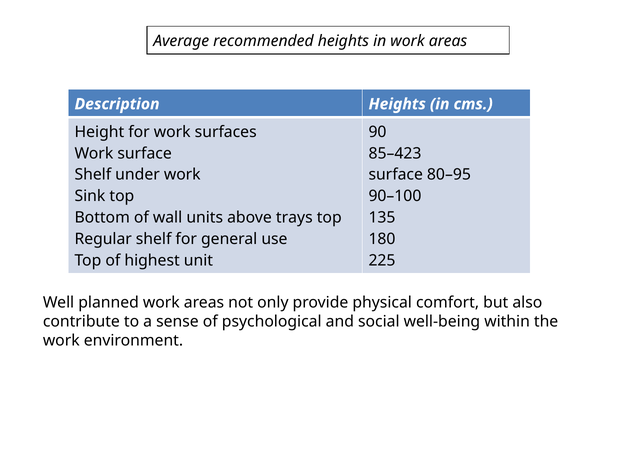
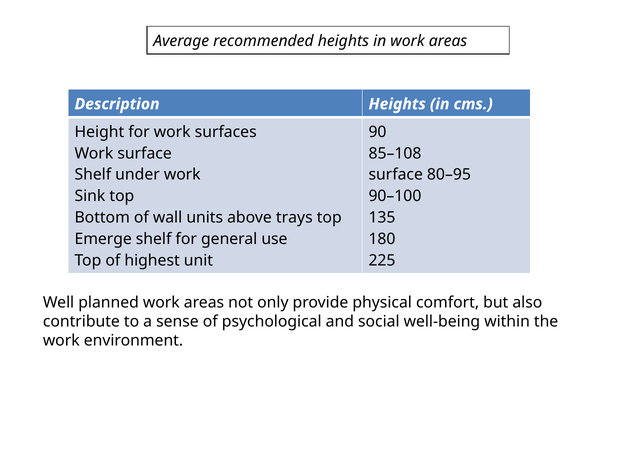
85–423: 85–423 -> 85–108 (395, 153)
Regular: Regular -> Emerge (103, 239)
